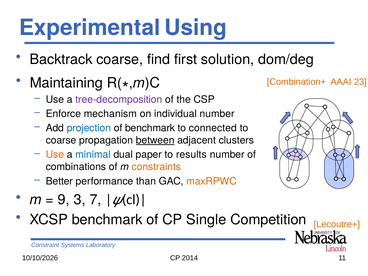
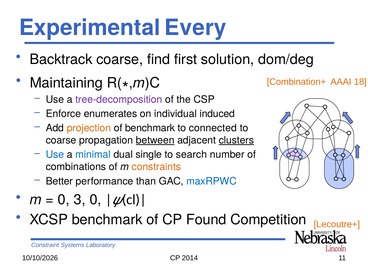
Using: Using -> Every (195, 28)
23: 23 -> 18 (360, 82)
mechanism: mechanism -> enumerates (110, 114)
individual number: number -> induced (217, 114)
projection colour: blue -> orange (89, 128)
clusters underline: none -> present (236, 140)
Use colour: orange -> blue (55, 155)
paper: paper -> single (149, 155)
results: results -> search (191, 155)
maxRPWC colour: orange -> blue (212, 181)
9: 9 -> 0 (64, 200)
3 7: 7 -> 0 (95, 200)
Single: Single -> Found (206, 220)
